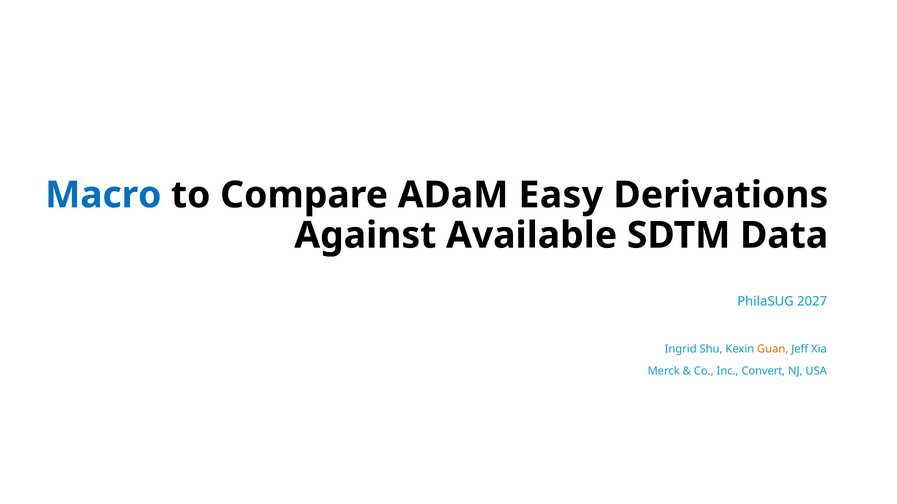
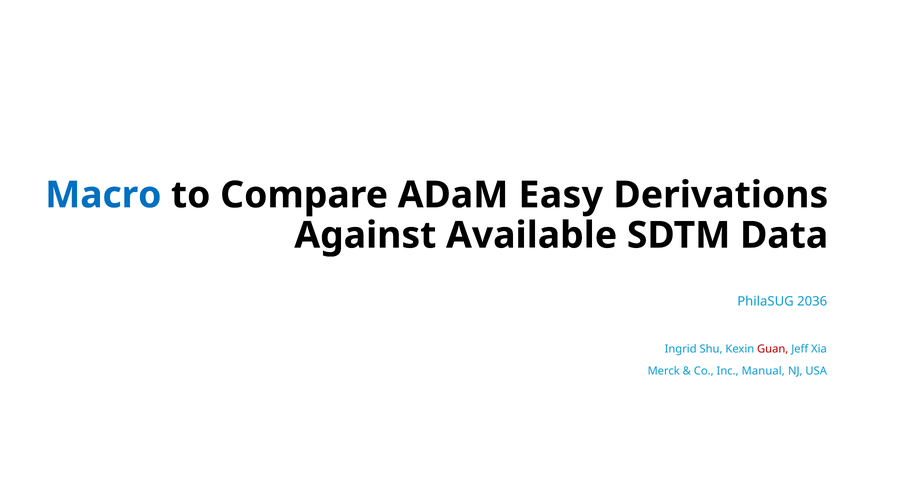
2027: 2027 -> 2036 (812, 302)
Guan colour: orange -> red (773, 349)
Convert: Convert -> Manual (763, 371)
